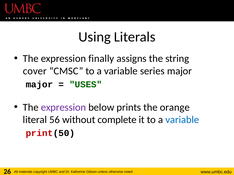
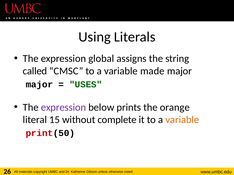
finally: finally -> global (101, 59)
cover: cover -> called (35, 71)
series: series -> made (152, 71)
56: 56 -> 15 (55, 120)
variable colour: blue -> orange (182, 120)
